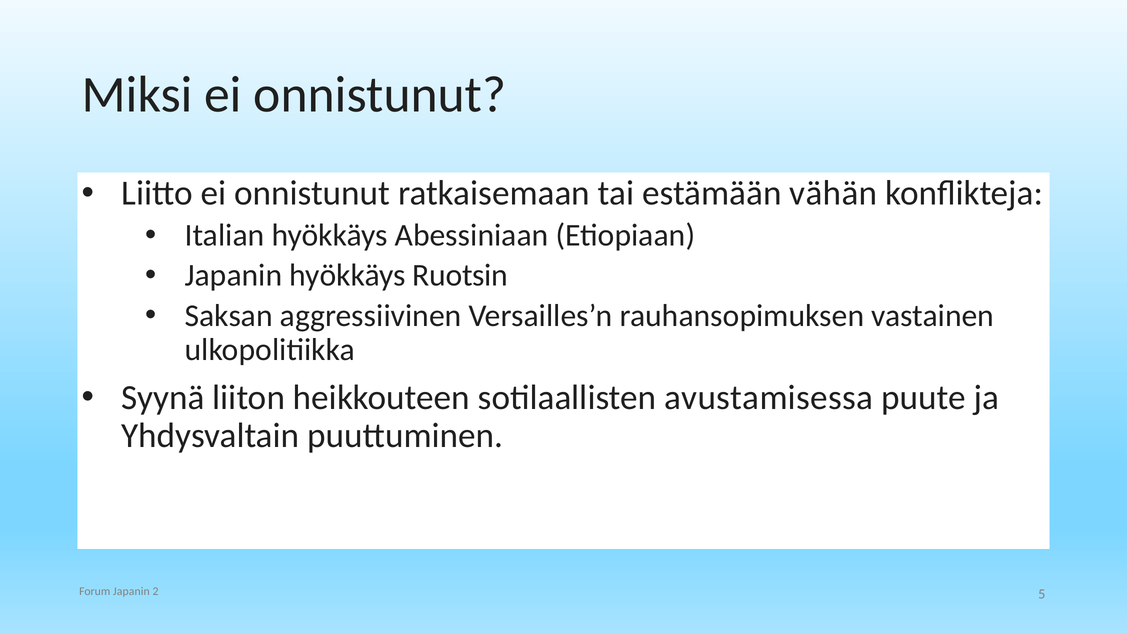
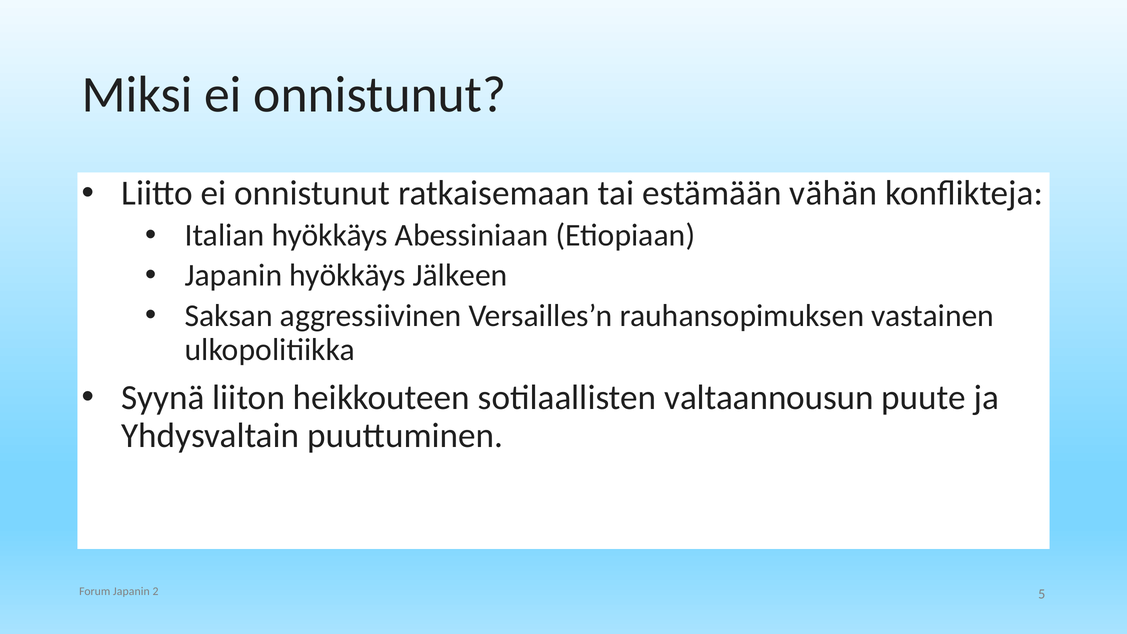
Ruotsin: Ruotsin -> Jälkeen (460, 275)
avustamisessa: avustamisessa -> valtaannousun (769, 398)
